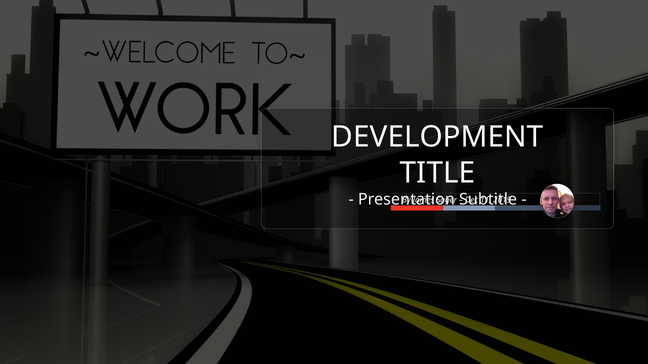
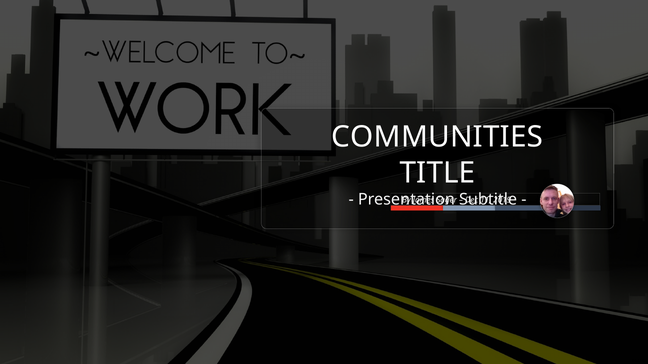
DEVELOPMENT: DEVELOPMENT -> COMMUNITIES (437, 137)
